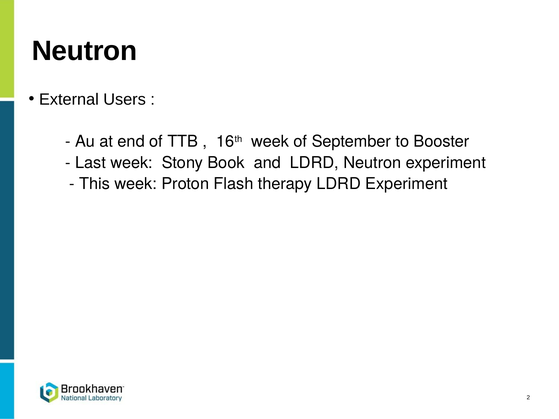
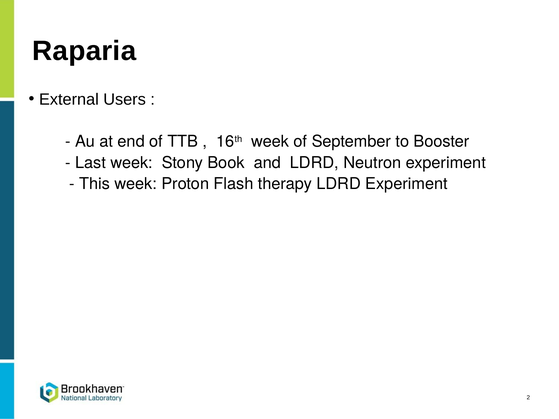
Neutron: Neutron -> Raparia (84, 51)
